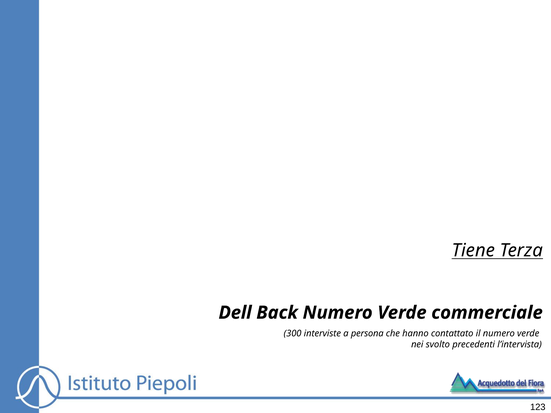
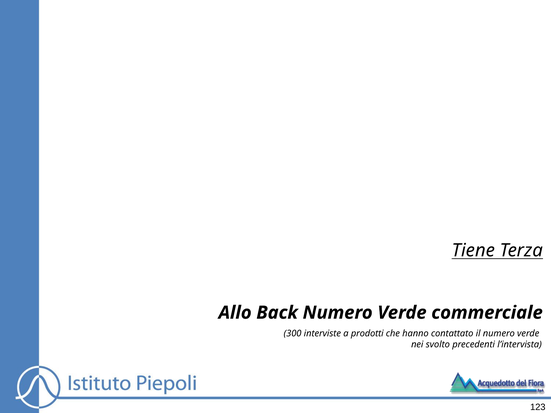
Dell: Dell -> Allo (235, 313)
persona: persona -> prodotti (367, 334)
